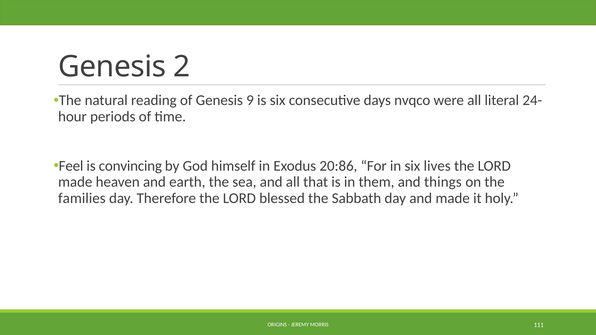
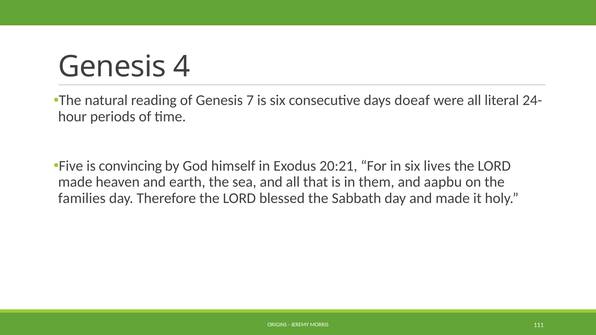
2: 2 -> 4 (182, 67)
9: 9 -> 7 (250, 100)
nvqco: nvqco -> doeaf (412, 100)
Feel: Feel -> Five (71, 166)
20:86: 20:86 -> 20:21 (338, 166)
things: things -> aapbu (443, 182)
